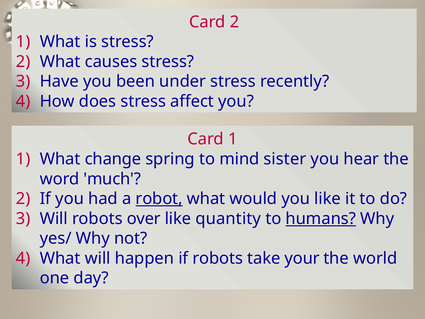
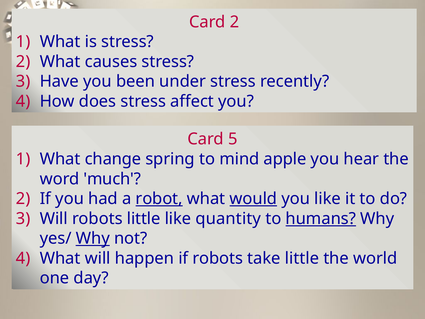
Card 1: 1 -> 5 (233, 139)
sister: sister -> apple (285, 159)
would underline: none -> present (253, 199)
robots over: over -> little (144, 218)
Why underline: none -> present (93, 238)
take your: your -> little (302, 258)
